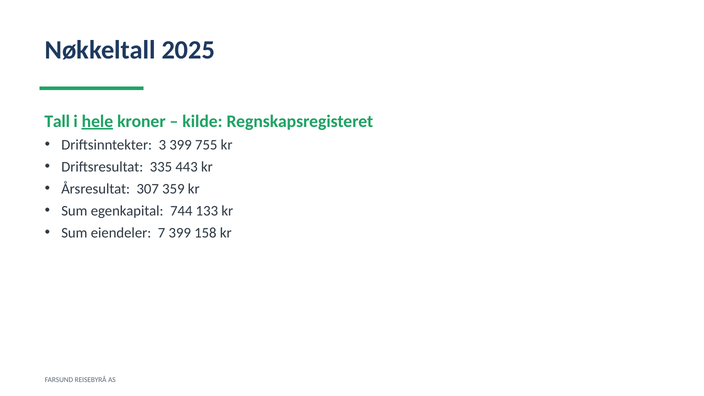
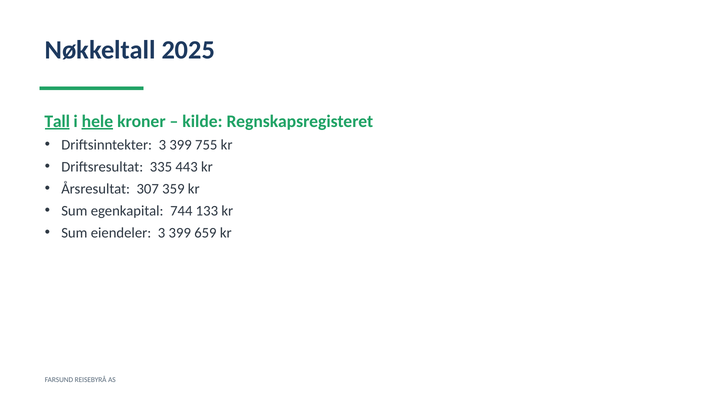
Tall underline: none -> present (57, 121)
eiendeler 7: 7 -> 3 (162, 233)
158: 158 -> 659 (205, 233)
